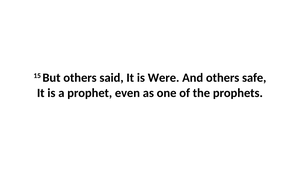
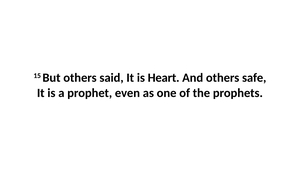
Were: Were -> Heart (164, 78)
